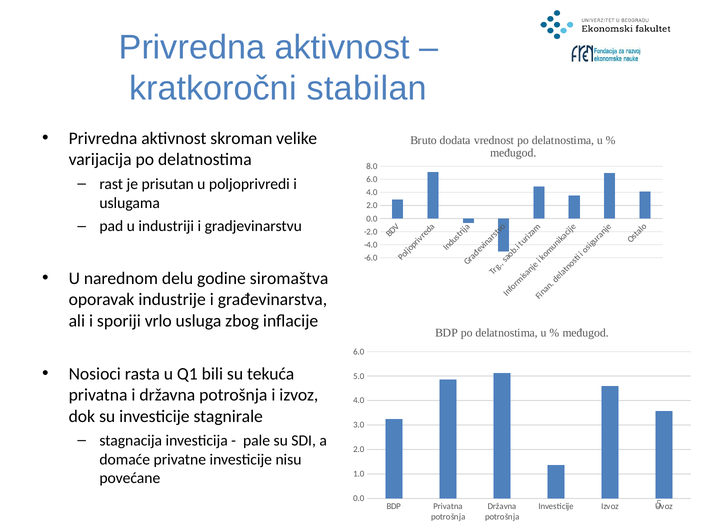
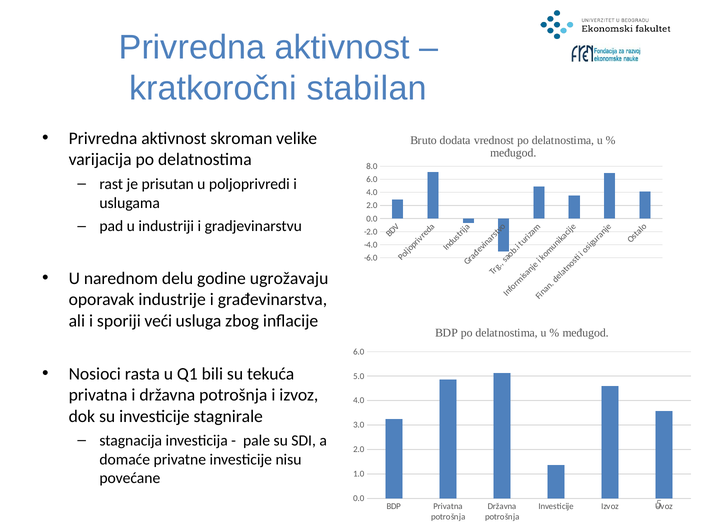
siromaštva: siromaštva -> ugrožavaju (289, 279)
vrlo: vrlo -> veći (158, 321)
